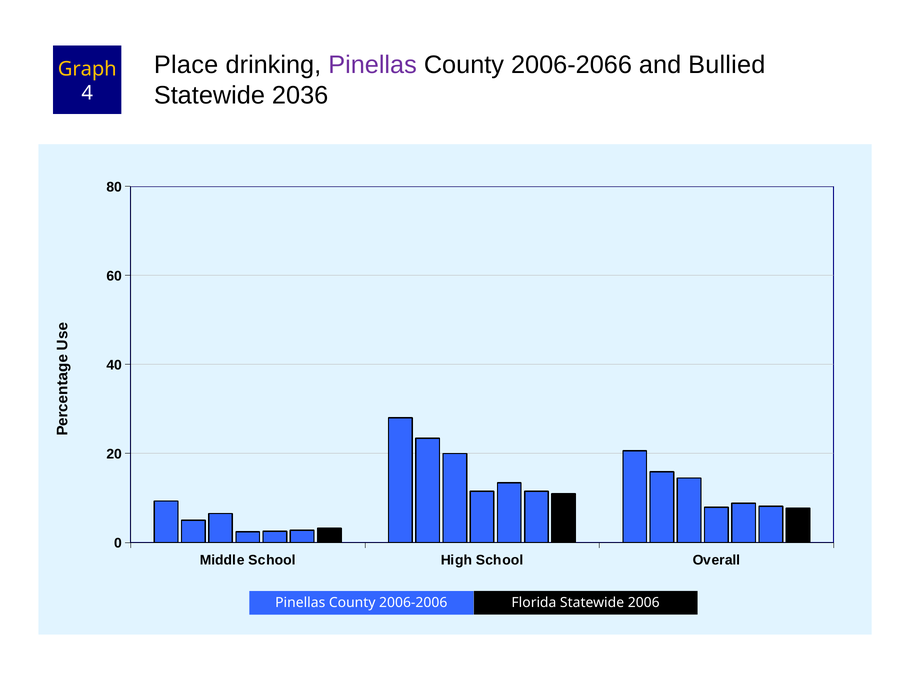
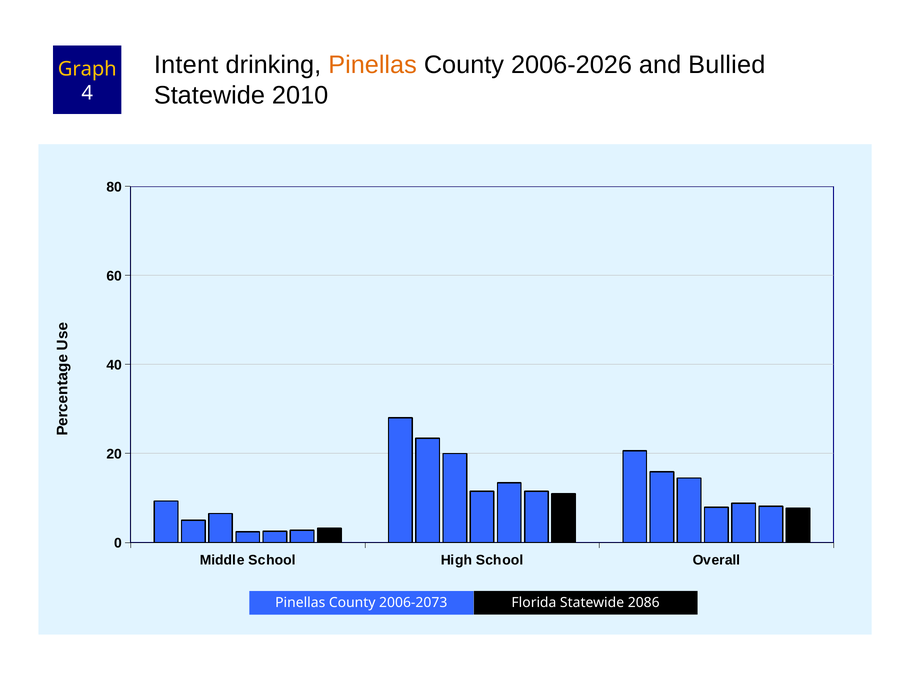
Place: Place -> Intent (186, 65)
Pinellas colour: purple -> orange (373, 65)
2006-2066: 2006-2066 -> 2006-2026 (572, 65)
2036: 2036 -> 2010 (300, 95)
2006-2006: 2006-2006 -> 2006-2073 (413, 602)
2006: 2006 -> 2086 (644, 602)
